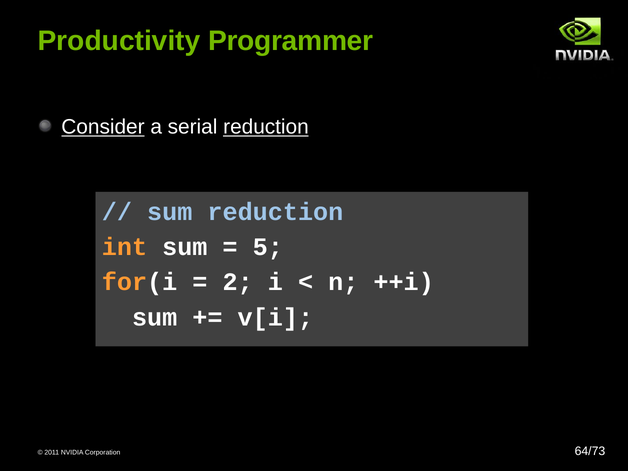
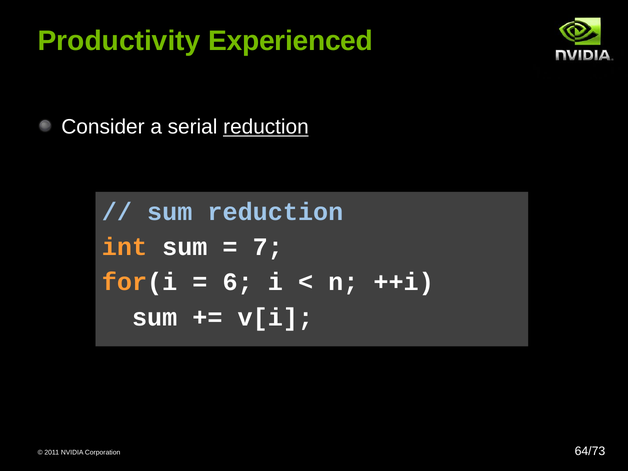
Programmer: Programmer -> Experienced (291, 41)
Consider underline: present -> none (103, 127)
5: 5 -> 7 (268, 247)
2: 2 -> 6 (238, 282)
